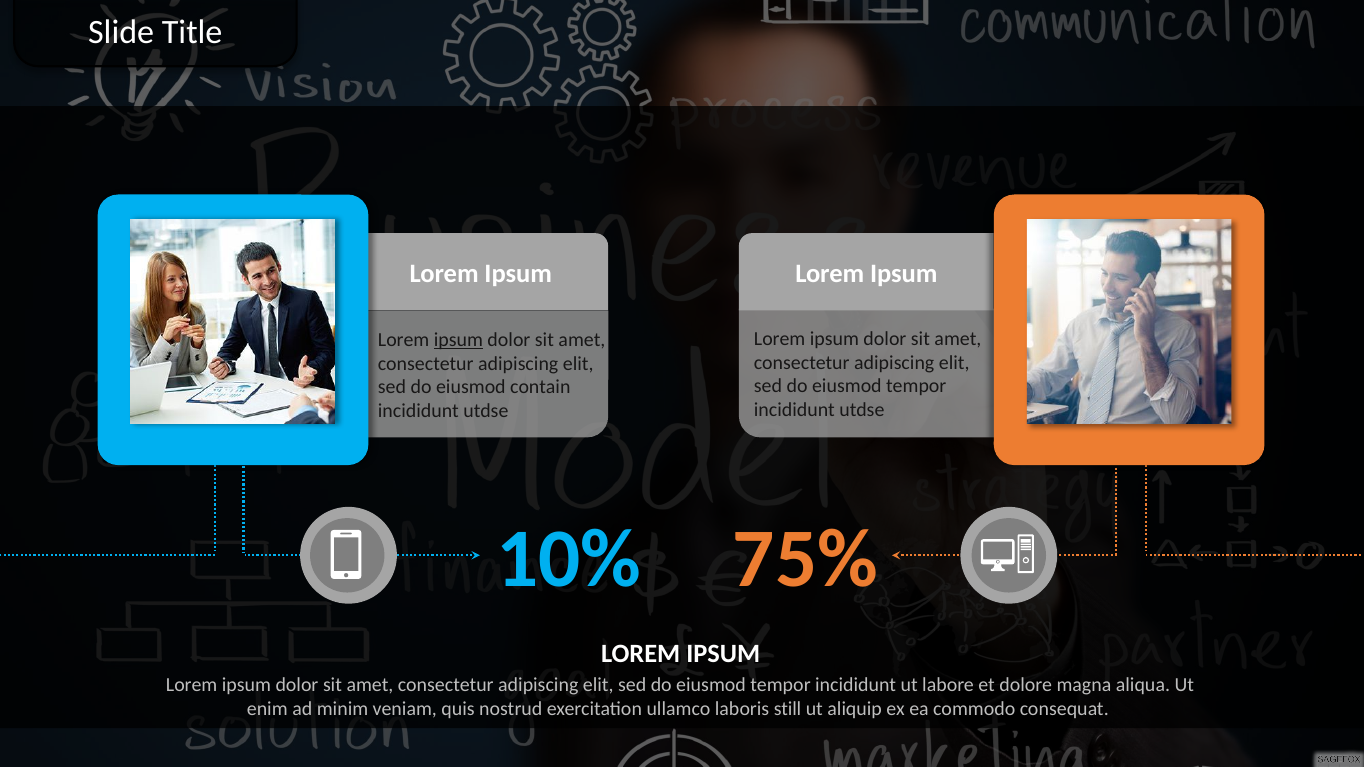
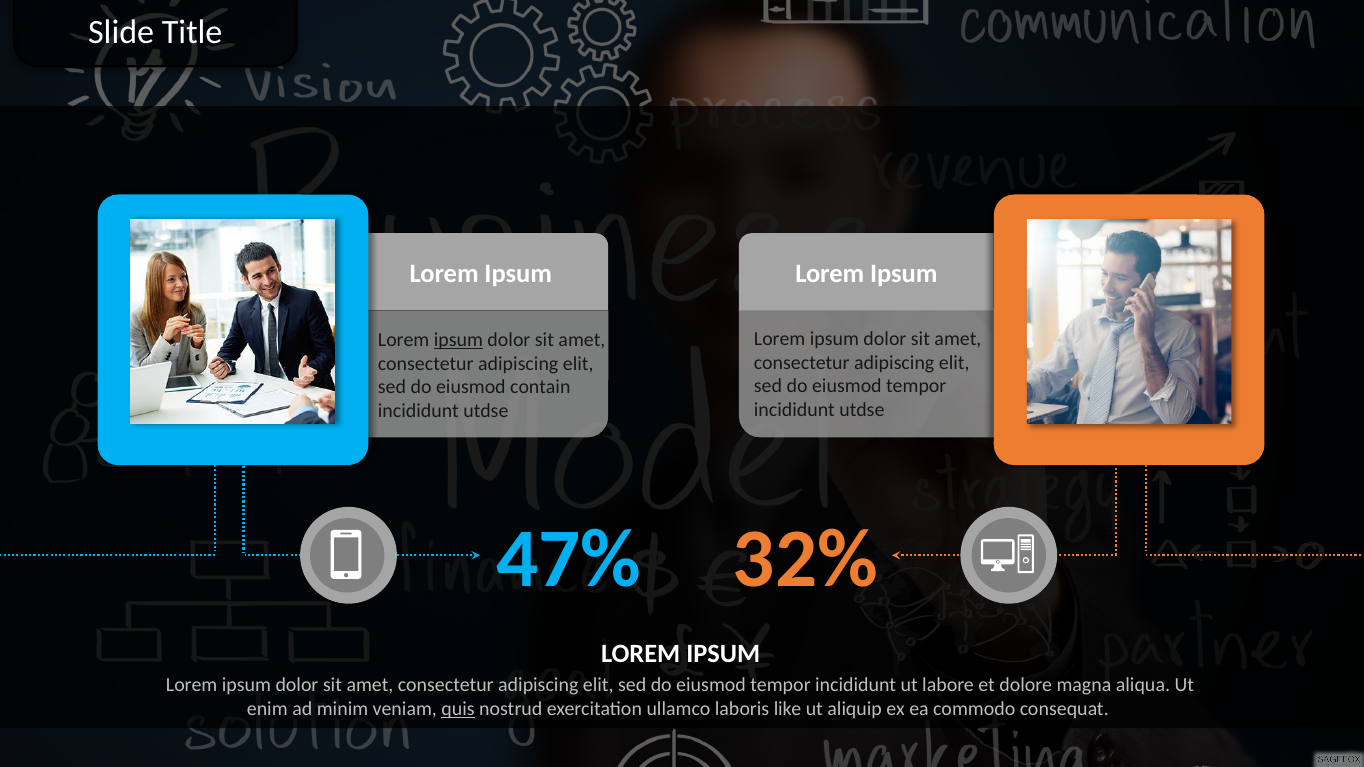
10%: 10% -> 47% (569, 559)
75%: 75% -> 32% (805, 560)
quis underline: none -> present (458, 709)
still: still -> like (788, 709)
